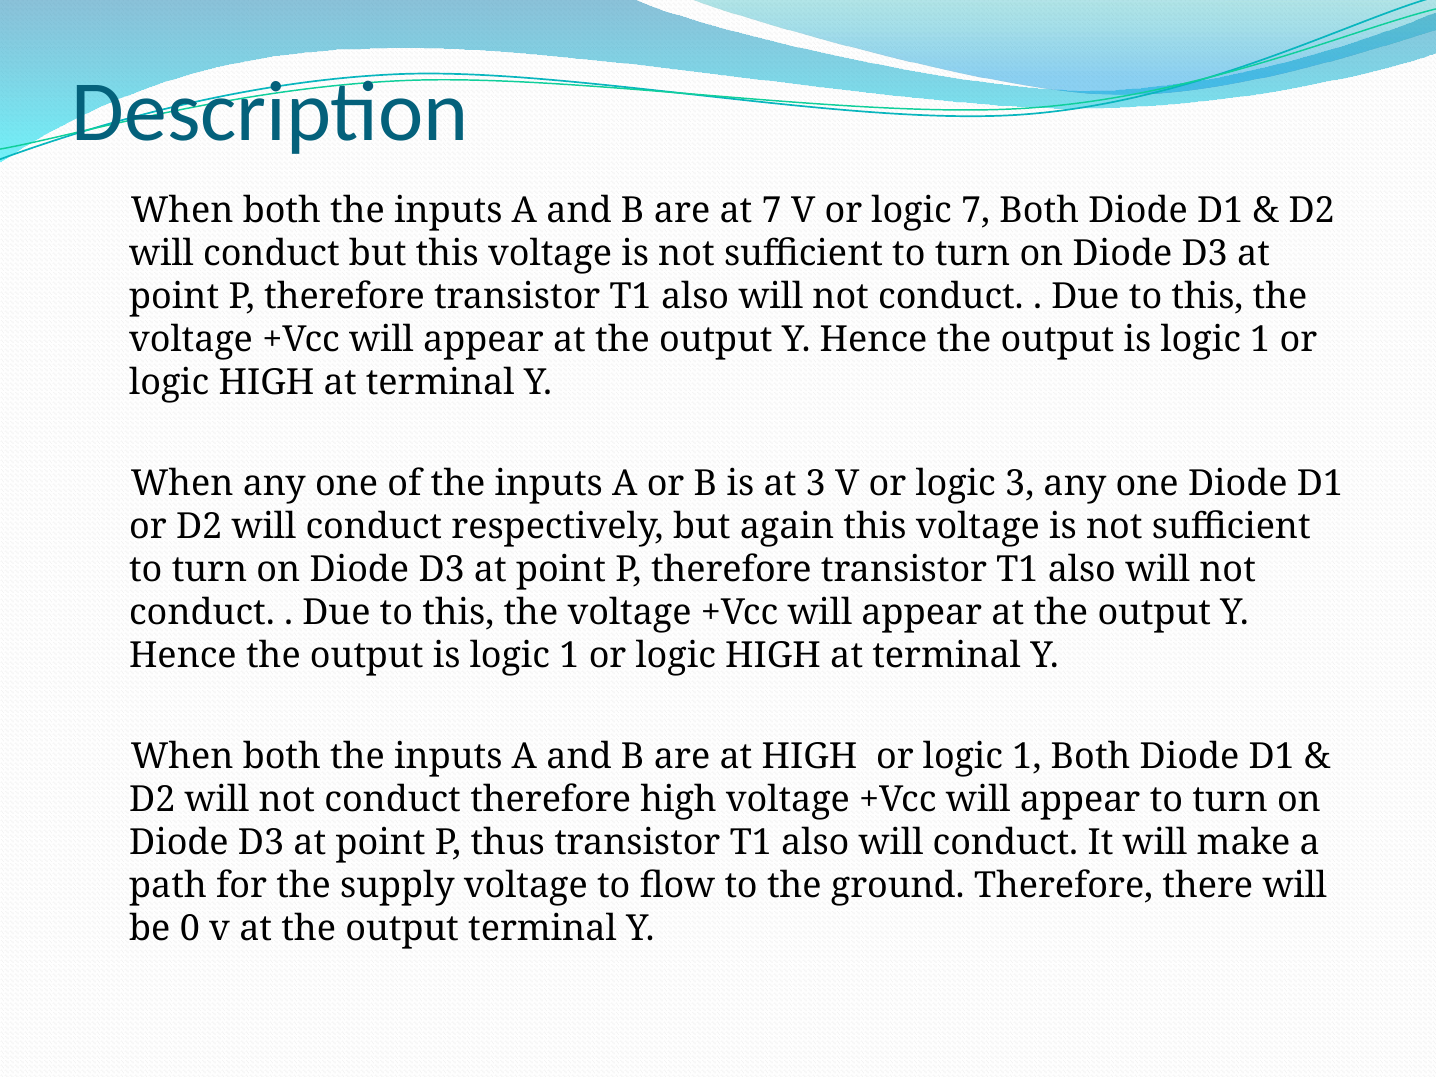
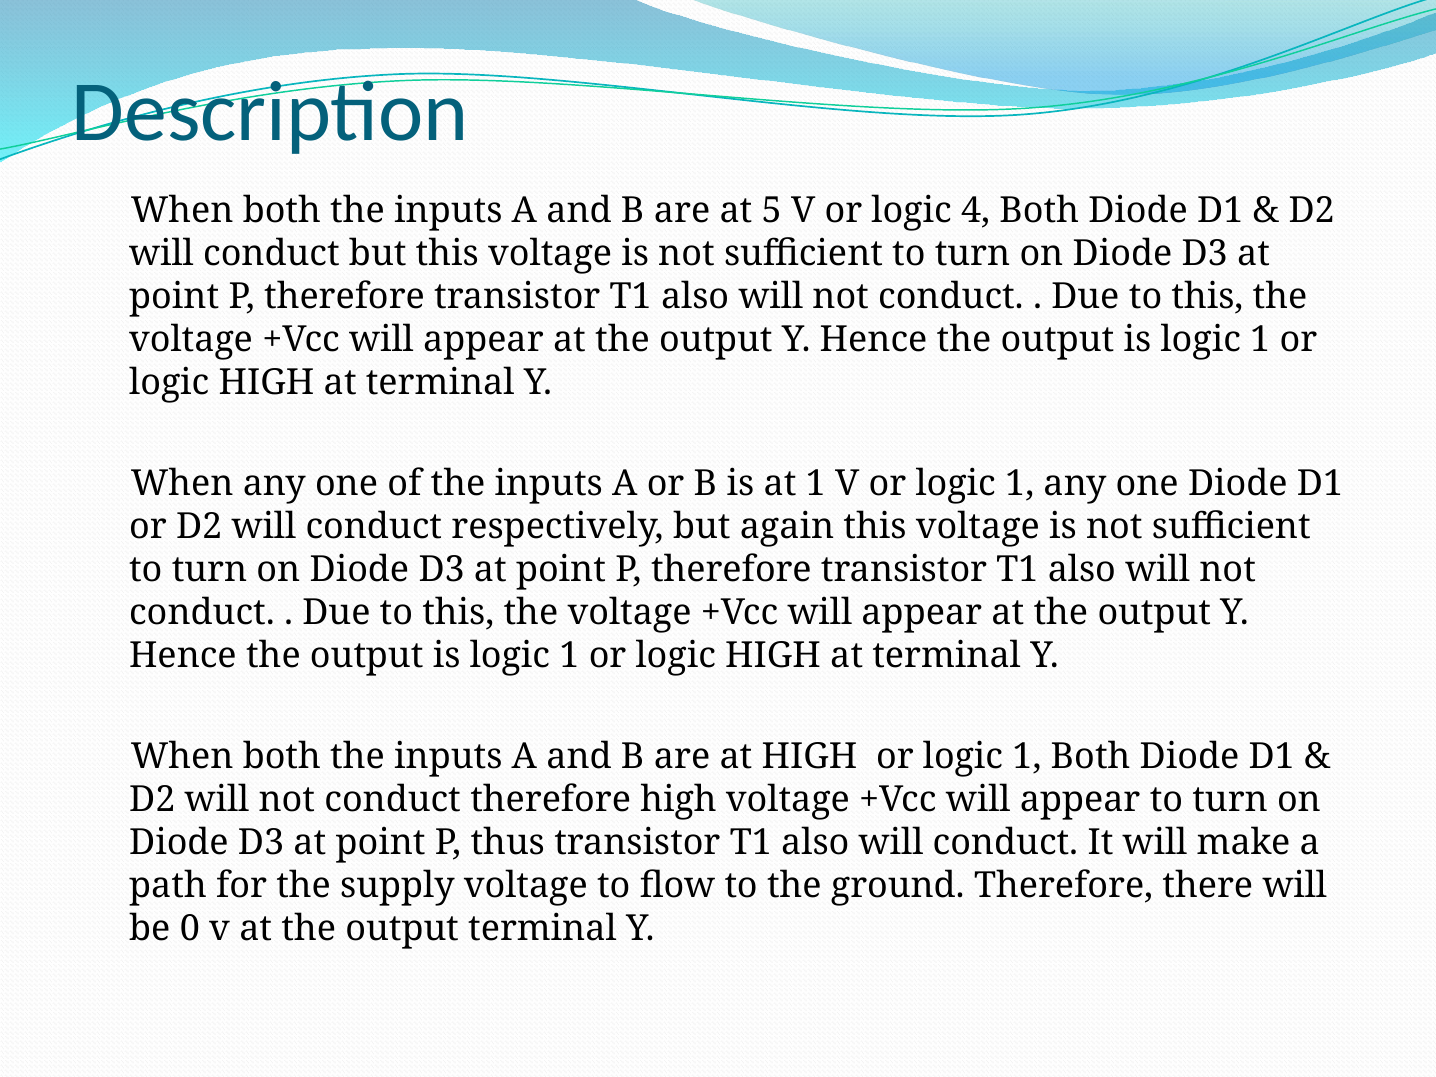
at 7: 7 -> 5 (772, 211)
logic 7: 7 -> 4 (976, 211)
at 3: 3 -> 1 (816, 484)
V or logic 3: 3 -> 1 (1020, 484)
